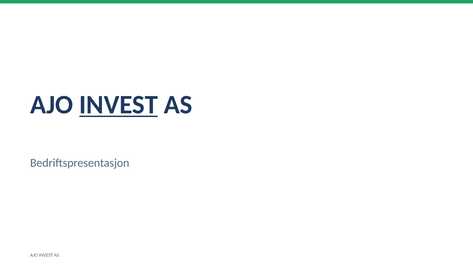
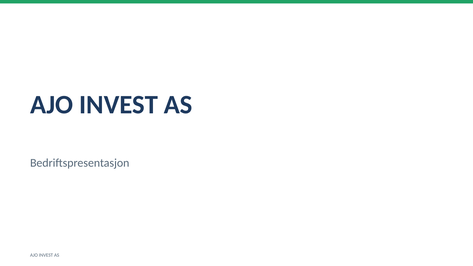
INVEST underline: present -> none (119, 105)
